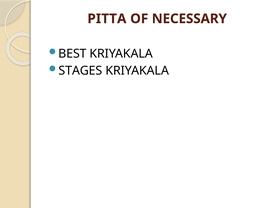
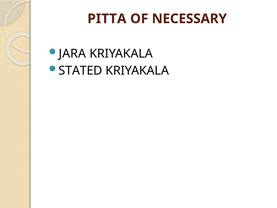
BEST: BEST -> JARA (72, 53)
STAGES: STAGES -> STATED (80, 71)
